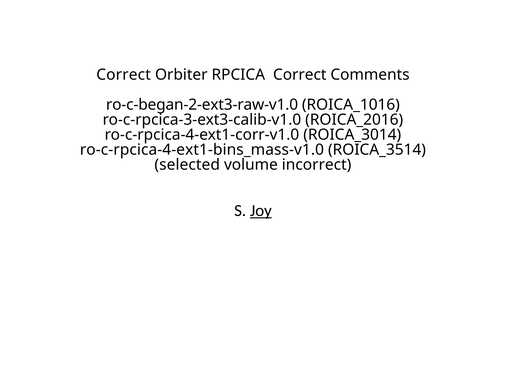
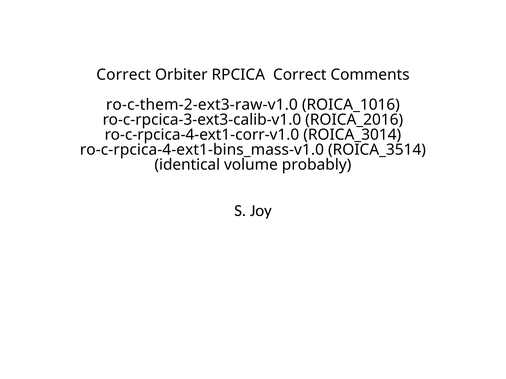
ro-c-began-2-ext3-raw-v1.0: ro-c-began-2-ext3-raw-v1.0 -> ro-c-them-2-ext3-raw-v1.0 (202, 105)
selected: selected -> identical (187, 165)
incorrect: incorrect -> probably (317, 165)
Joy underline: present -> none (261, 211)
